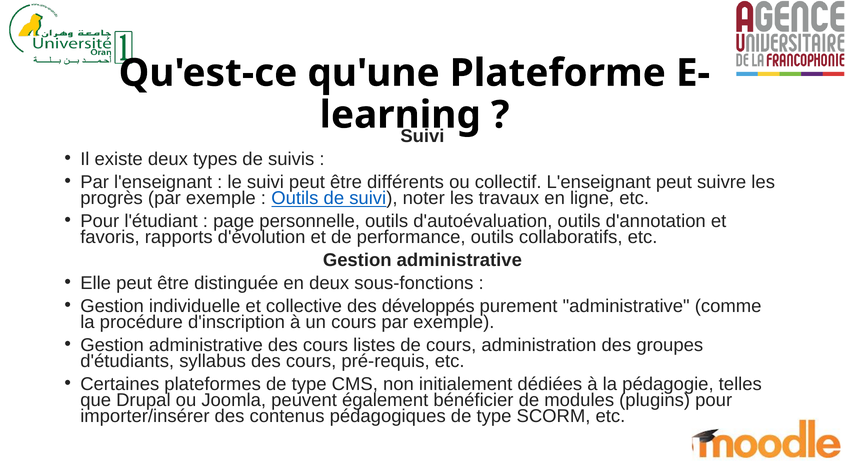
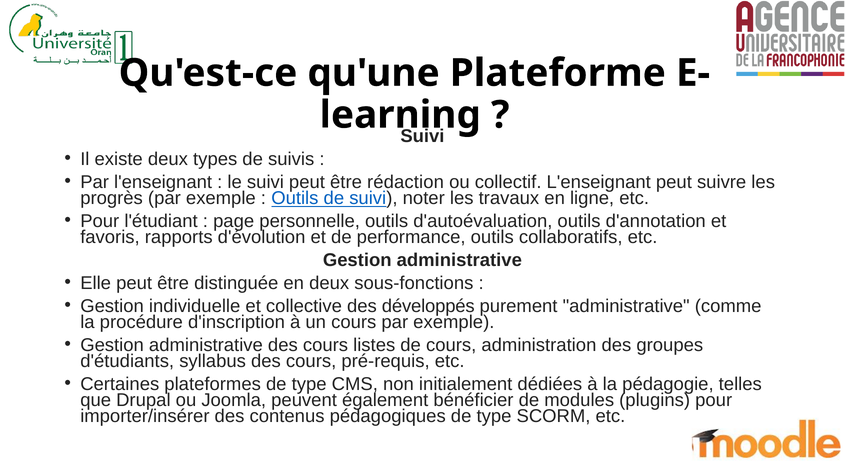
différents: différents -> rédaction (406, 182)
